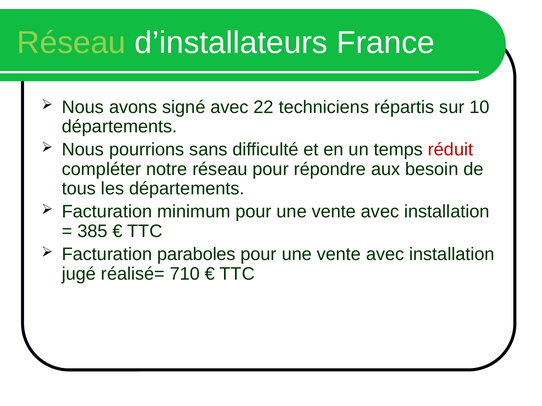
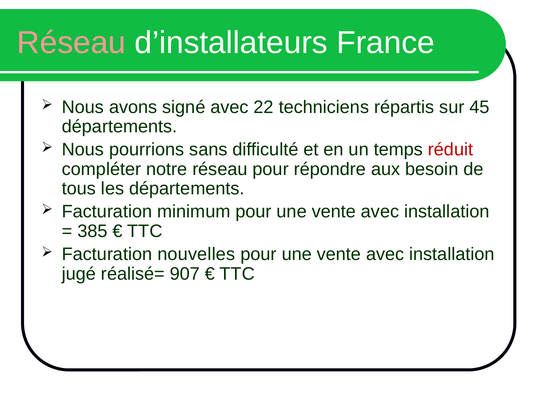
Réseau colour: light green -> pink (71, 43)
10: 10 -> 45 (479, 107)
paraboles: paraboles -> nouvelles (196, 255)
710: 710 -> 907 (185, 274)
